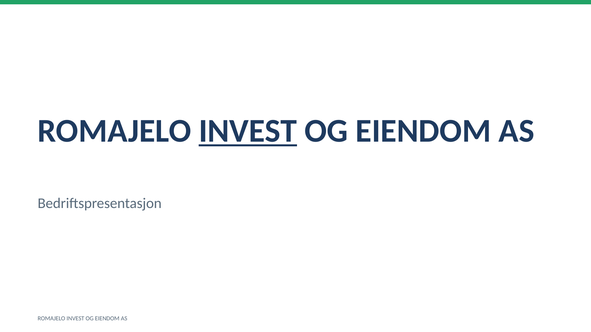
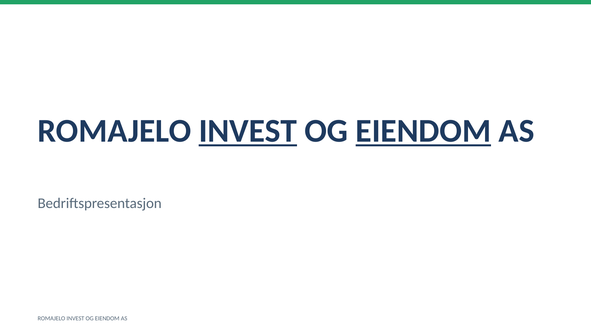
EIENDOM underline: none -> present (423, 131)
